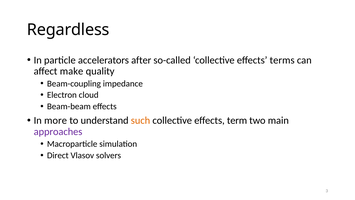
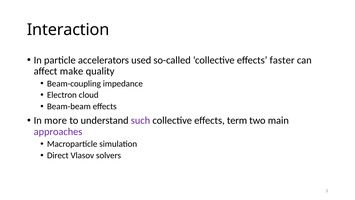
Regardless: Regardless -> Interaction (68, 30)
after: after -> used (141, 60)
terms: terms -> faster (282, 60)
such colour: orange -> purple (141, 120)
